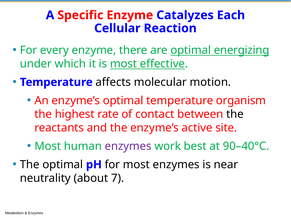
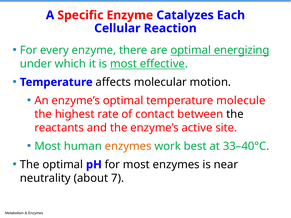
organism: organism -> molecule (241, 101)
enzymes colour: purple -> orange (128, 146)
90–40°C: 90–40°C -> 33–40°C (246, 146)
